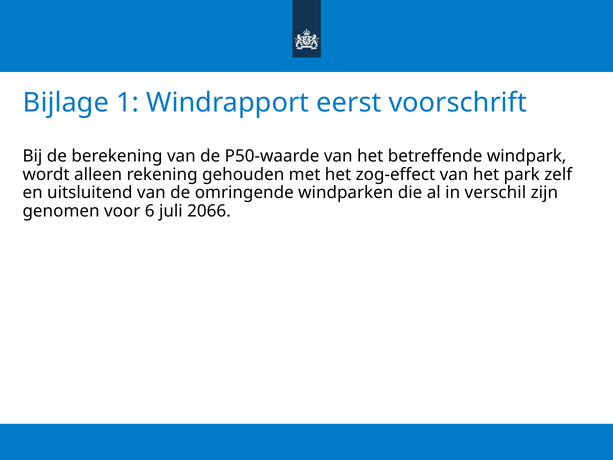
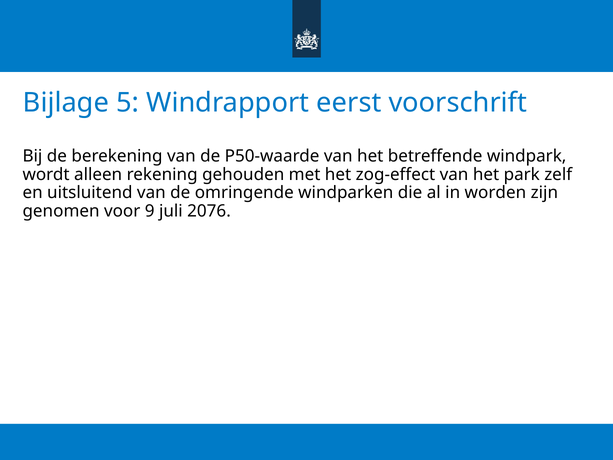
1: 1 -> 5 (128, 103)
verschil: verschil -> worden (495, 193)
6: 6 -> 9 (150, 211)
2066: 2066 -> 2076 (209, 211)
